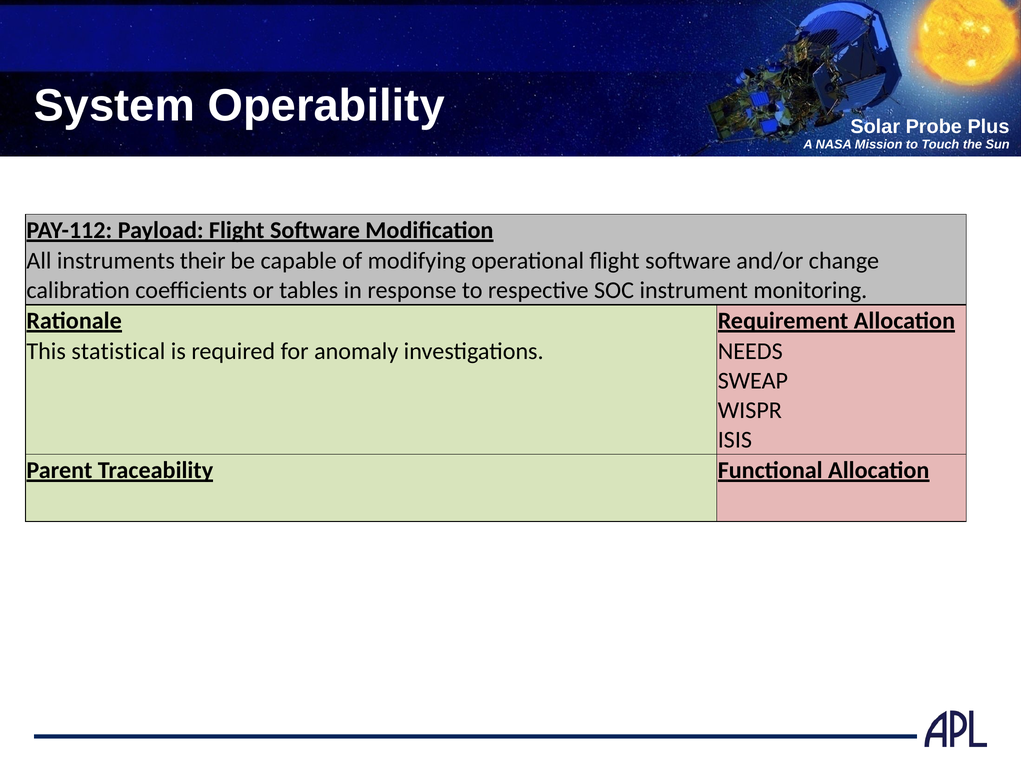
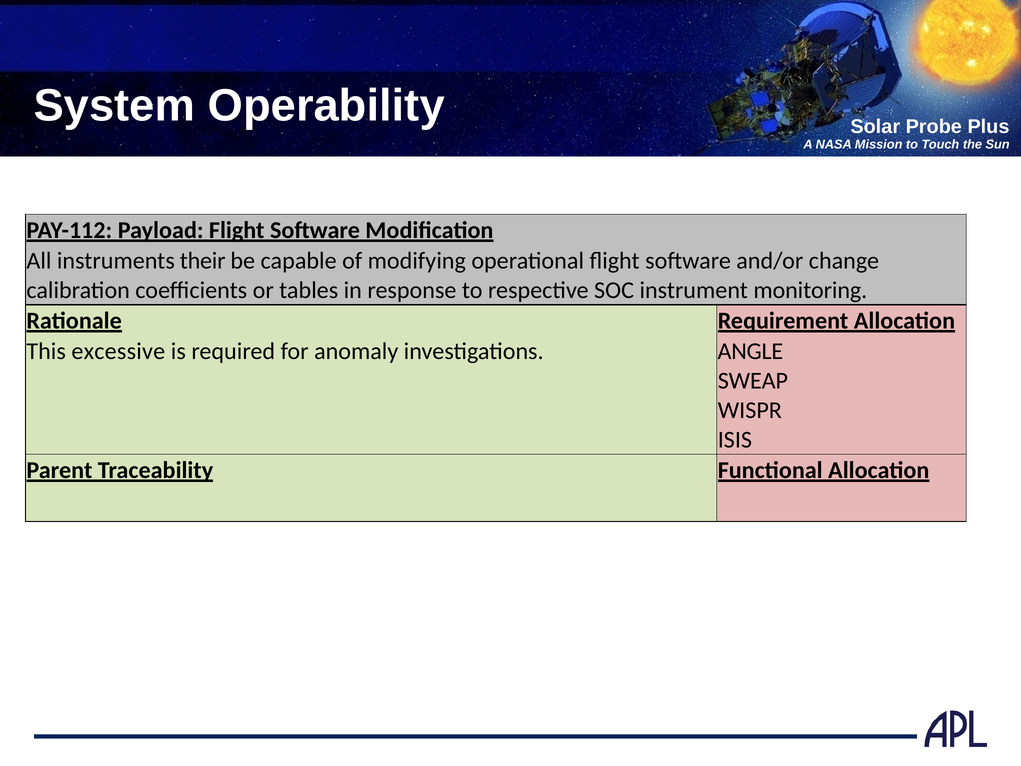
statistical: statistical -> excessive (118, 351)
NEEDS: NEEDS -> ANGLE (750, 351)
